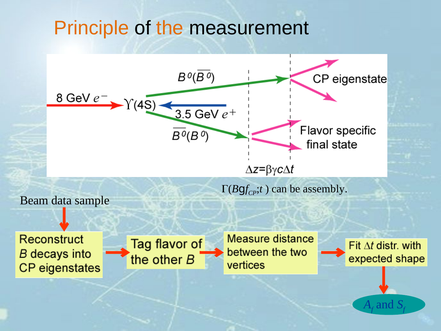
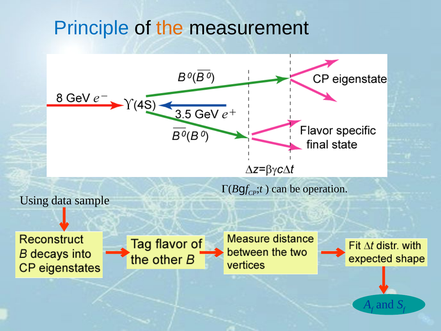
Principle colour: orange -> blue (92, 28)
assembly: assembly -> operation (325, 189)
Beam: Beam -> Using (34, 200)
